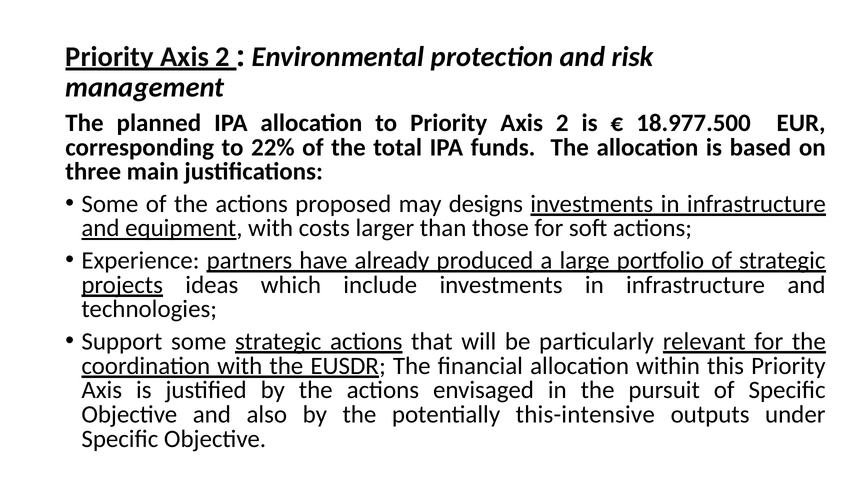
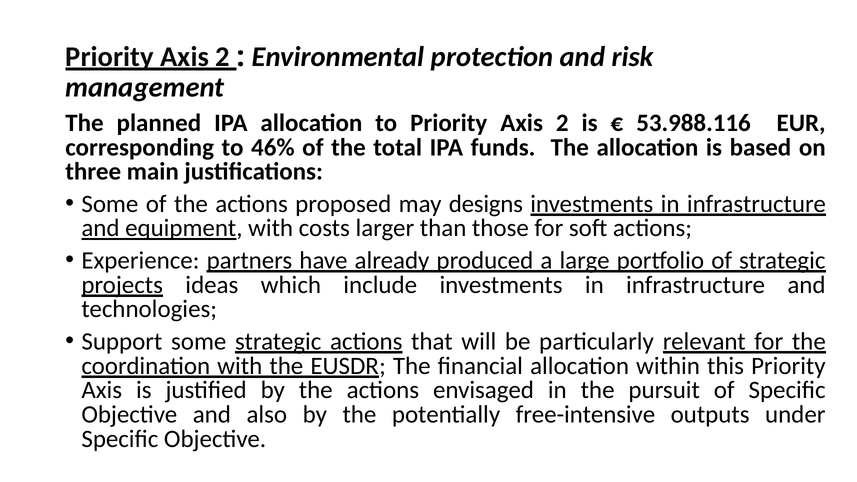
18.977.500: 18.977.500 -> 53.988.116 (694, 123)
22%: 22% -> 46% (273, 147)
this-intensive: this-intensive -> free-intensive (585, 415)
